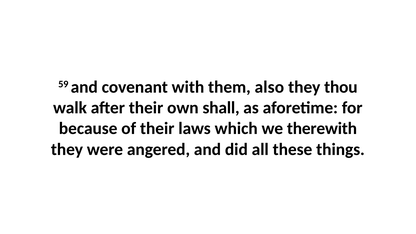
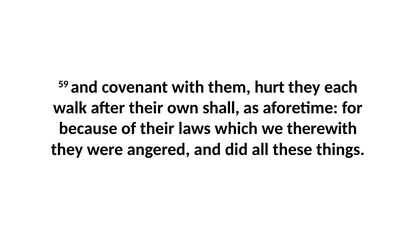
also: also -> hurt (270, 87)
thou: thou -> each (341, 87)
